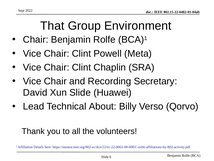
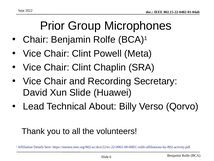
That: That -> Prior (52, 26)
Environment: Environment -> Microphones (138, 26)
